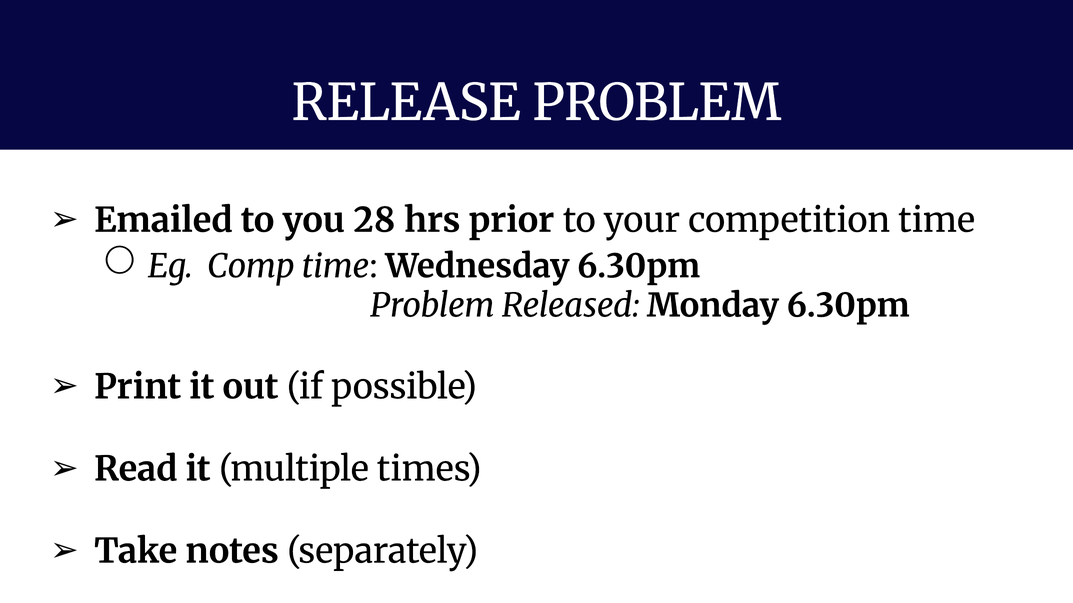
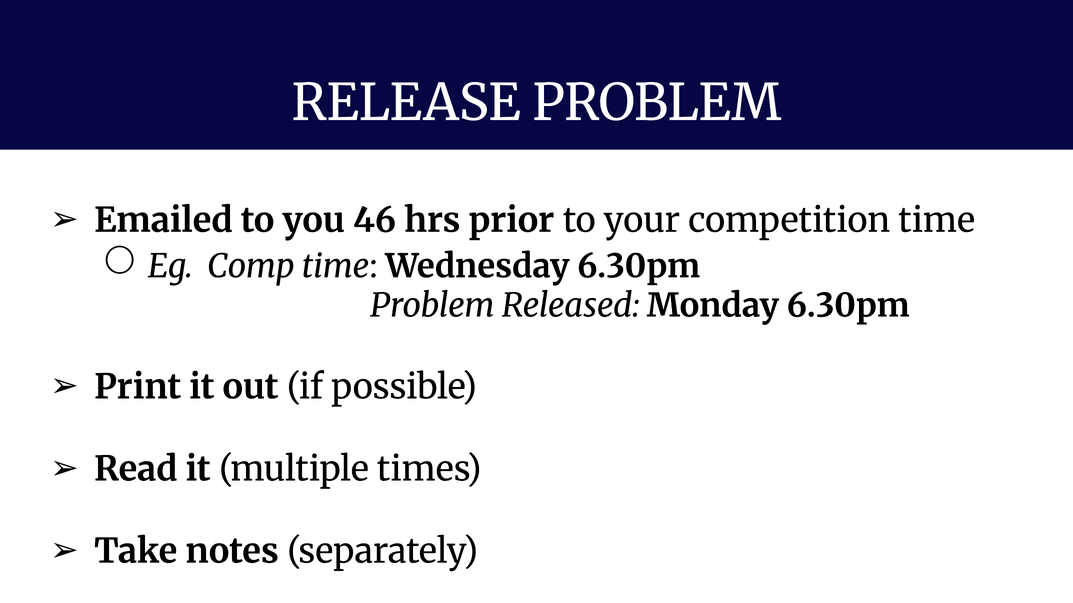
28: 28 -> 46 (375, 221)
